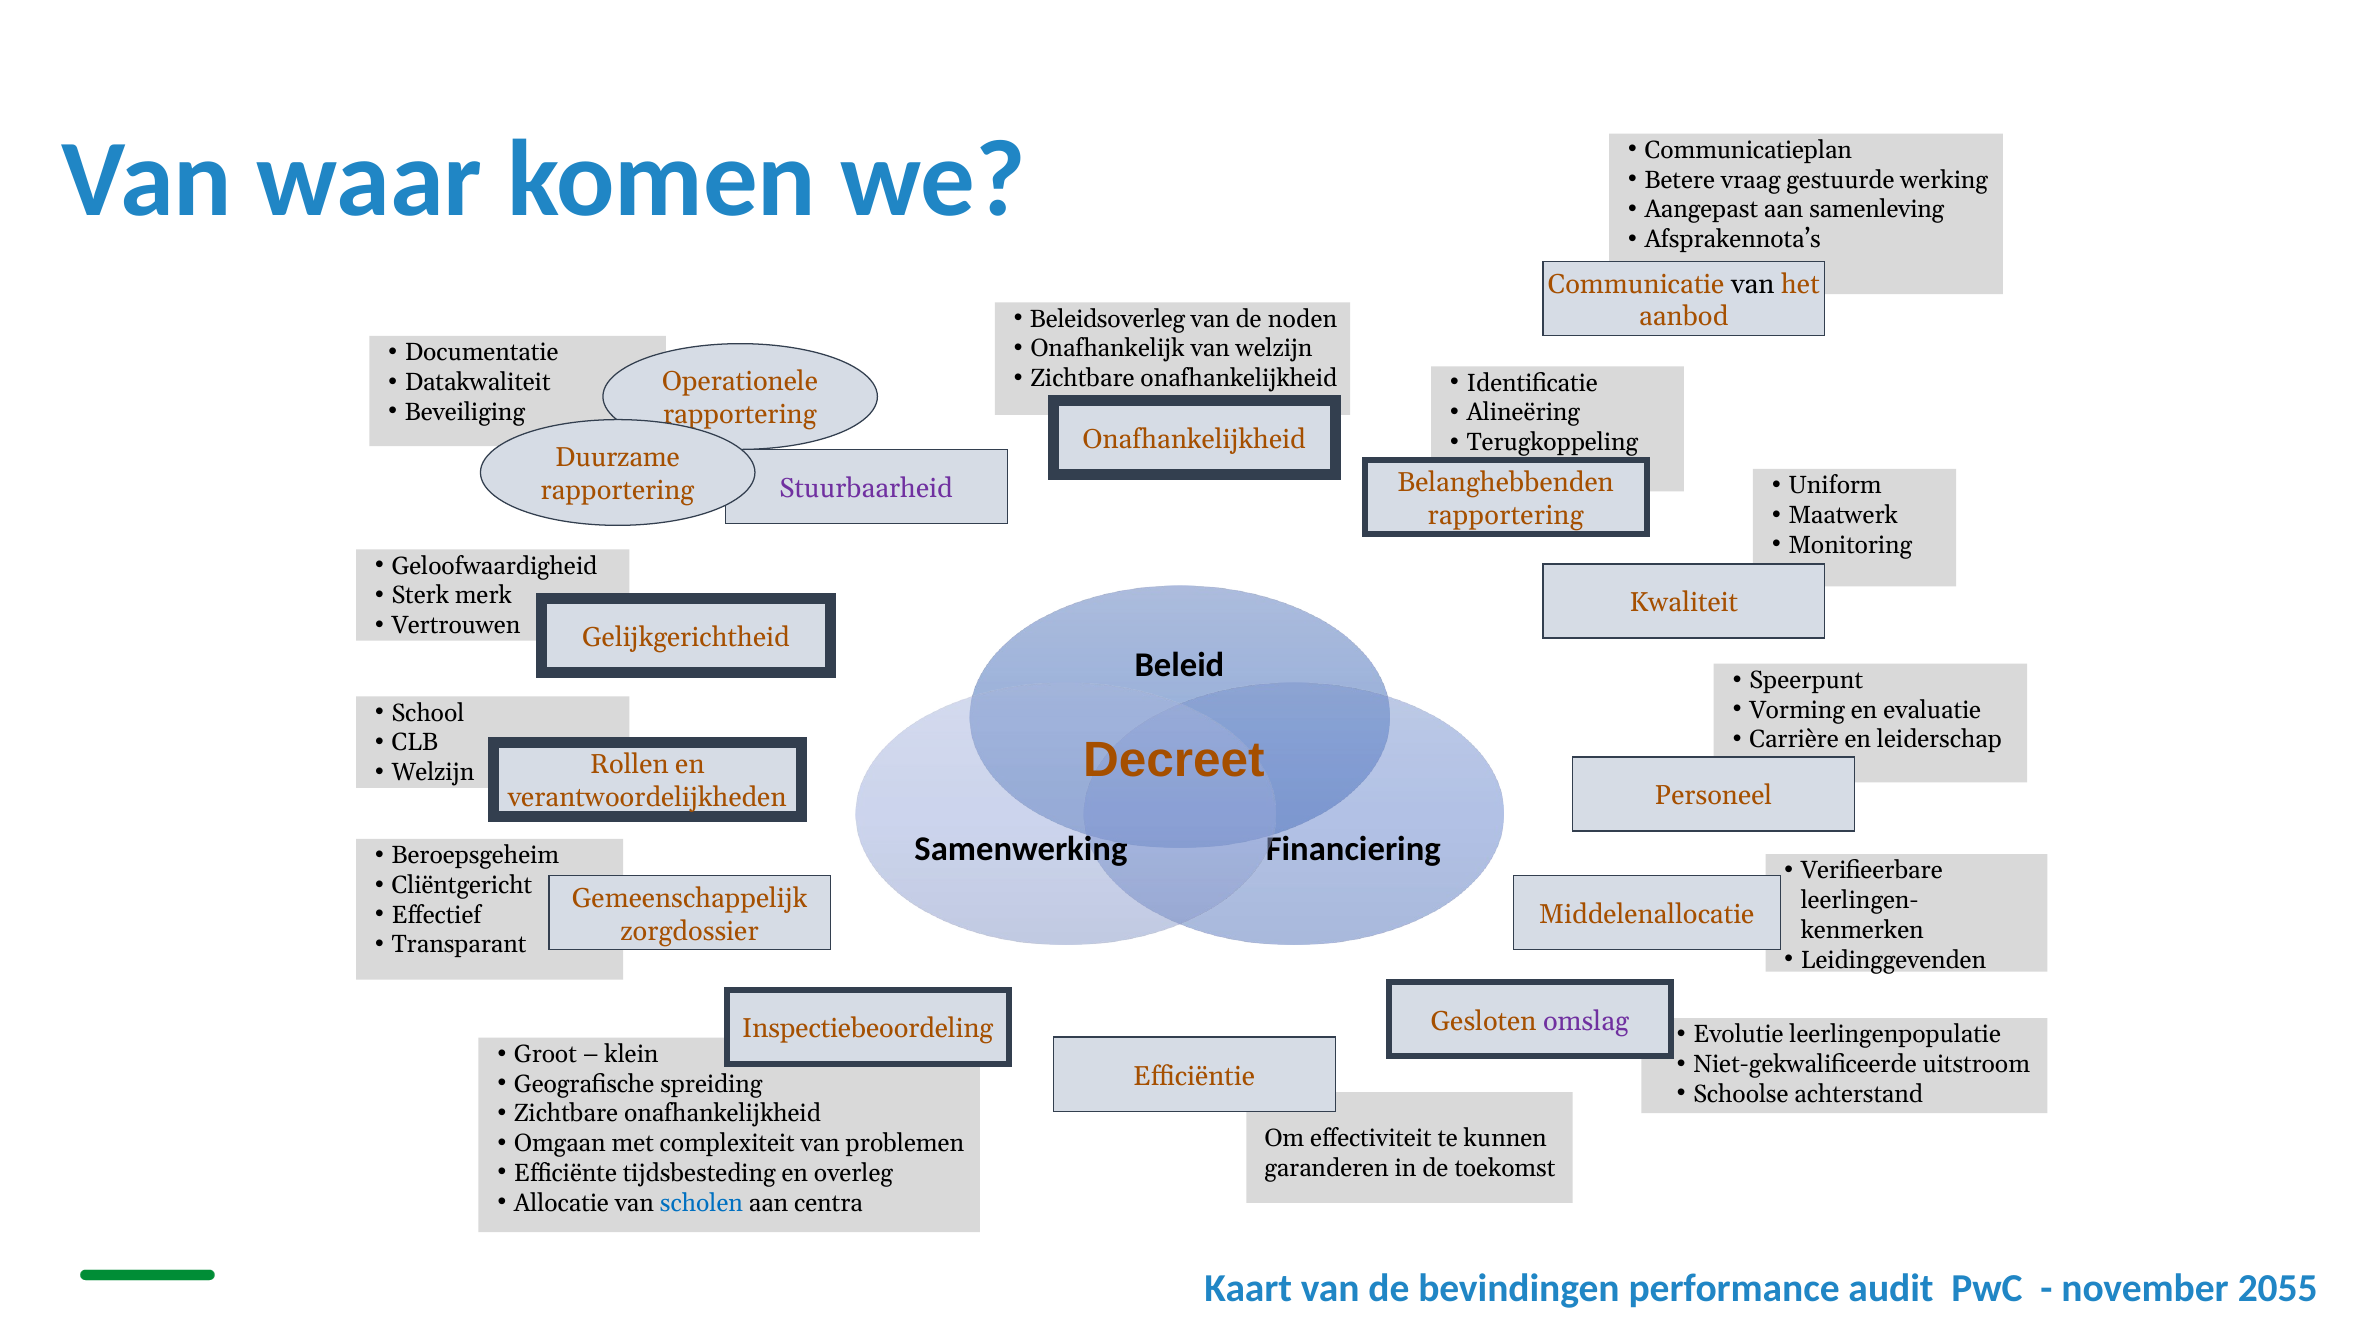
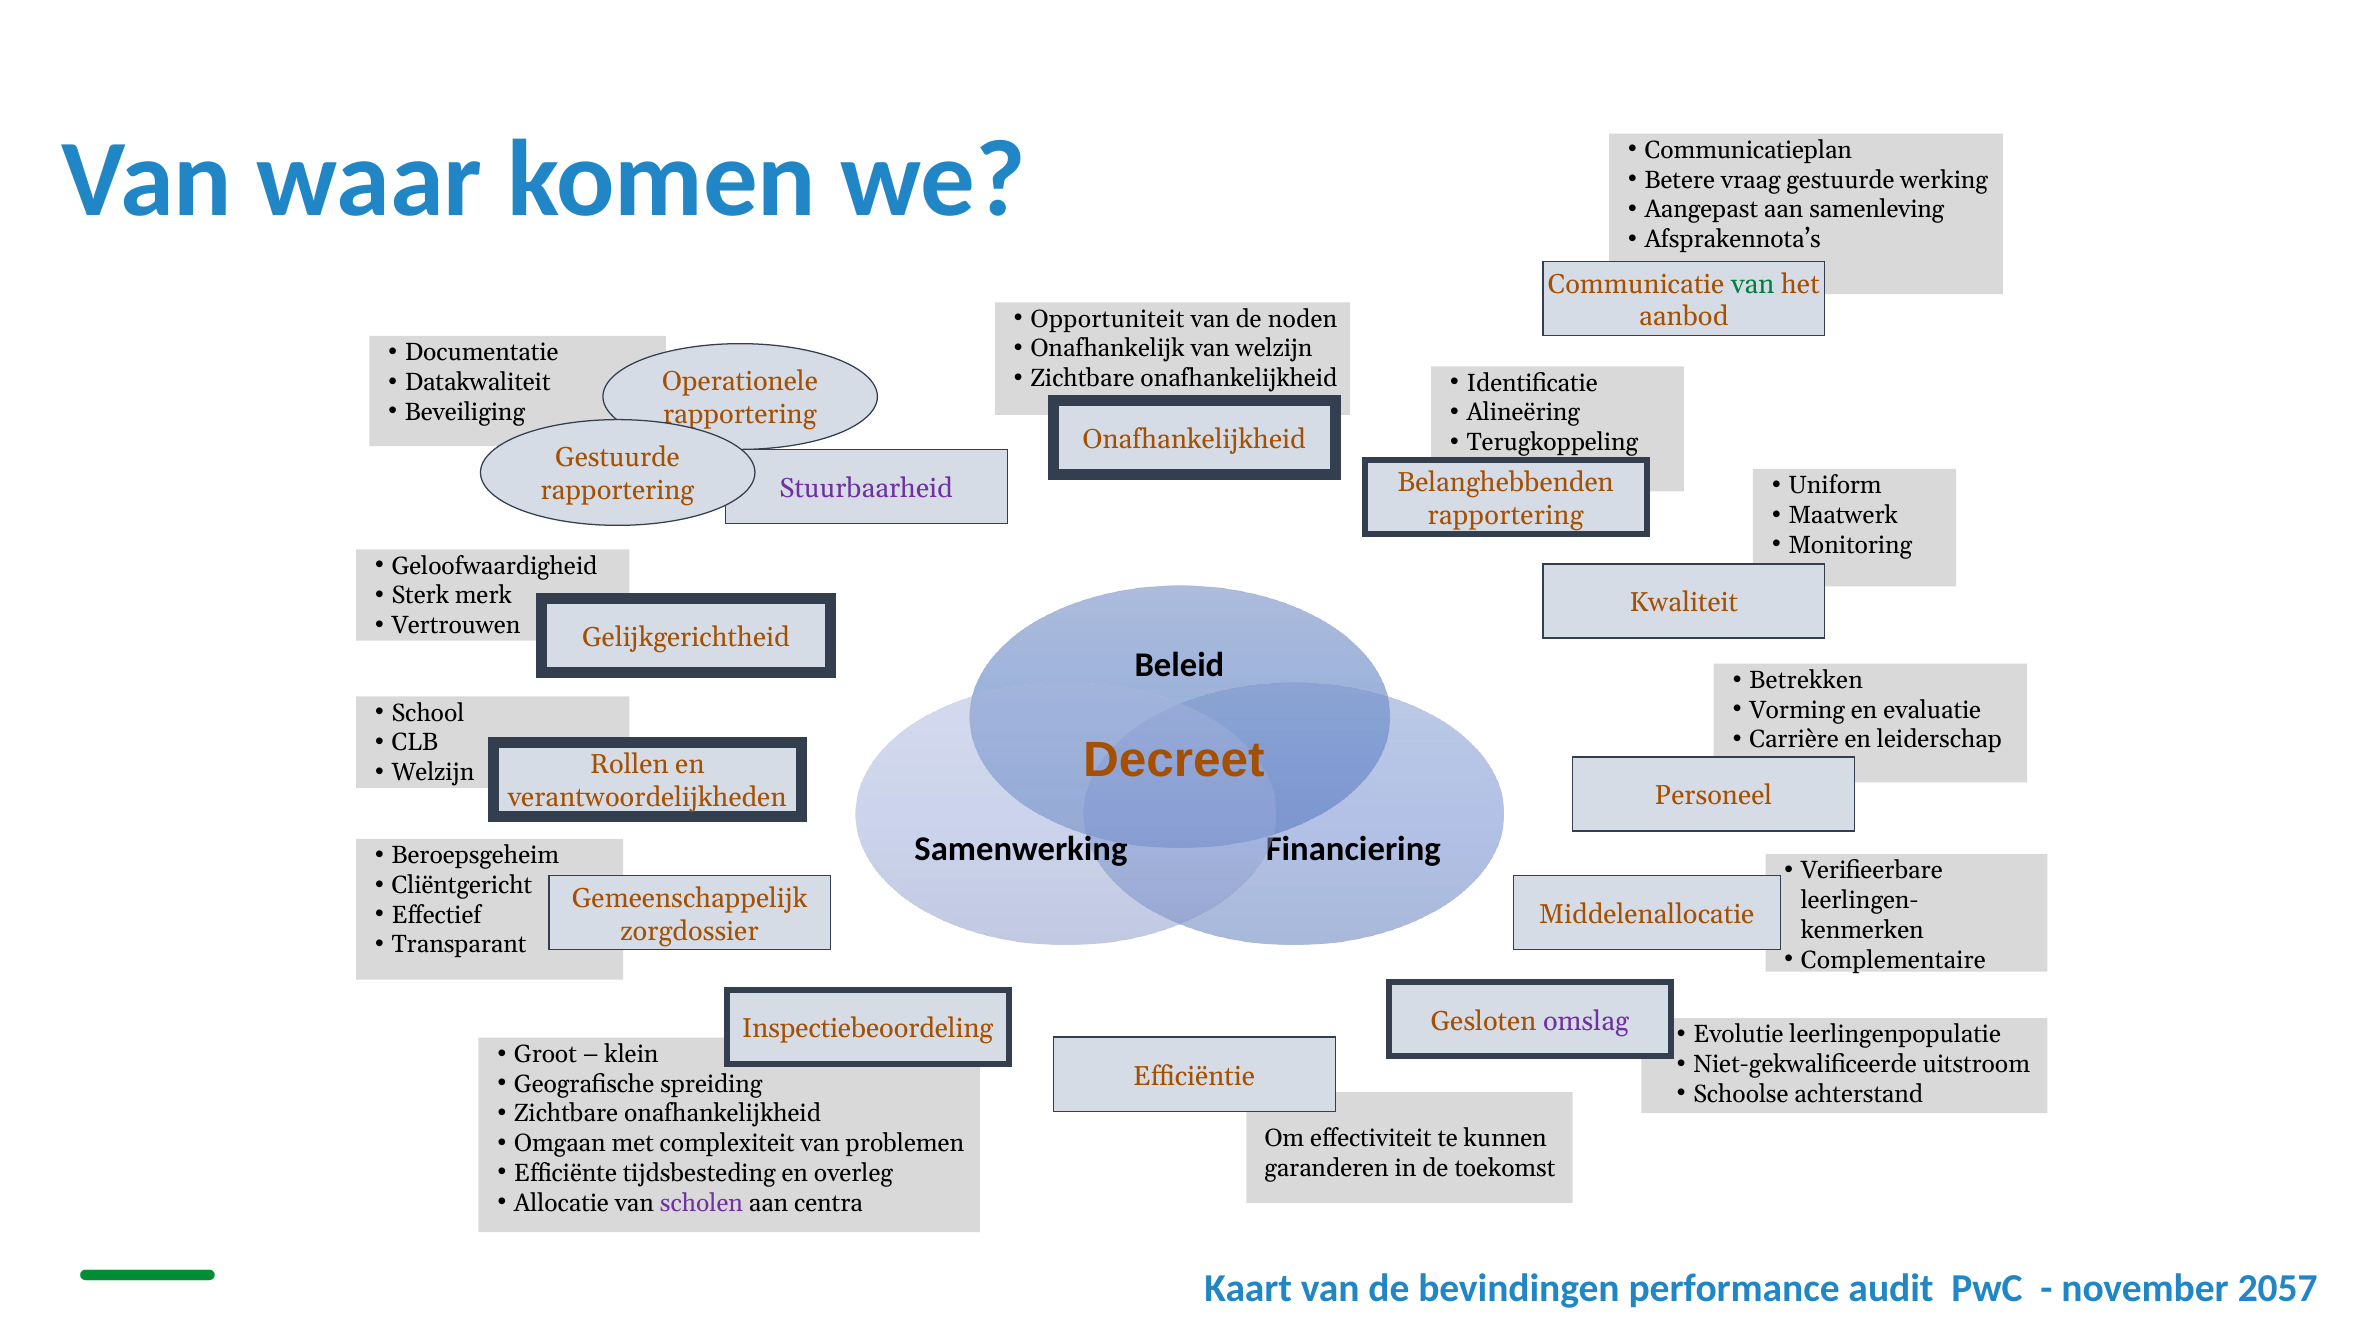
van colour: black -> green (1753, 284)
Beleidsoverleg: Beleidsoverleg -> Opportuniteit (1107, 319)
Duurzame: Duurzame -> Gestuurde (617, 458)
Speerpunt: Speerpunt -> Betrekken (1806, 680)
Leidinggevenden: Leidinggevenden -> Complementaire (1893, 960)
scholen colour: blue -> purple (701, 1202)
2055: 2055 -> 2057 (2278, 1288)
